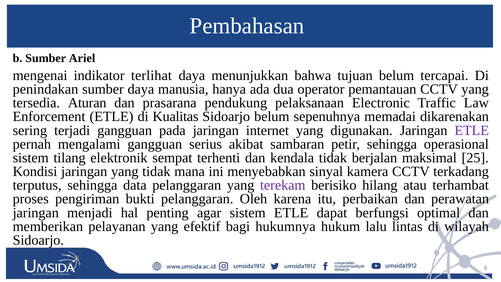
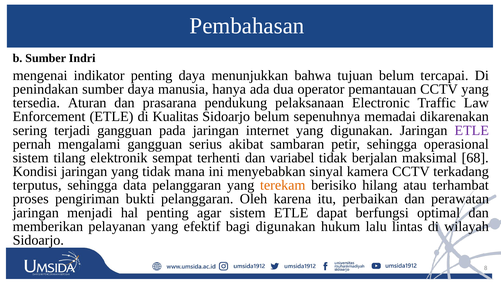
Ariel: Ariel -> Indri (82, 58)
indikator terlihat: terlihat -> penting (152, 75)
kendala: kendala -> variabel (292, 158)
25: 25 -> 68 (475, 158)
terekam colour: purple -> orange (283, 185)
bagi hukumnya: hukumnya -> digunakan (285, 226)
